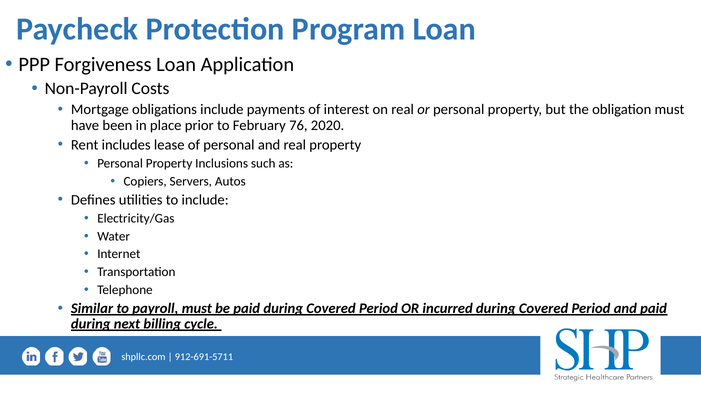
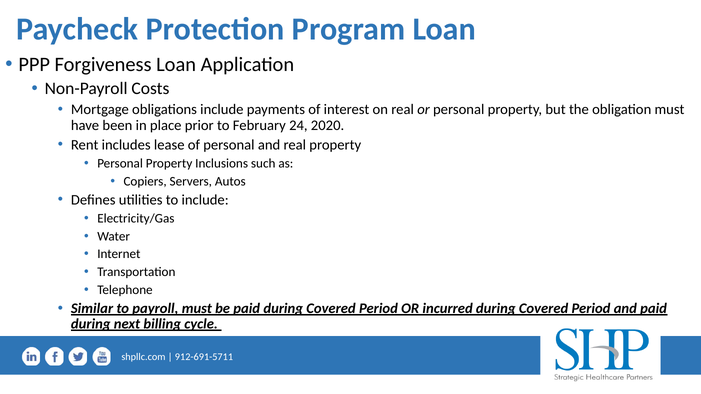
76: 76 -> 24 (298, 125)
